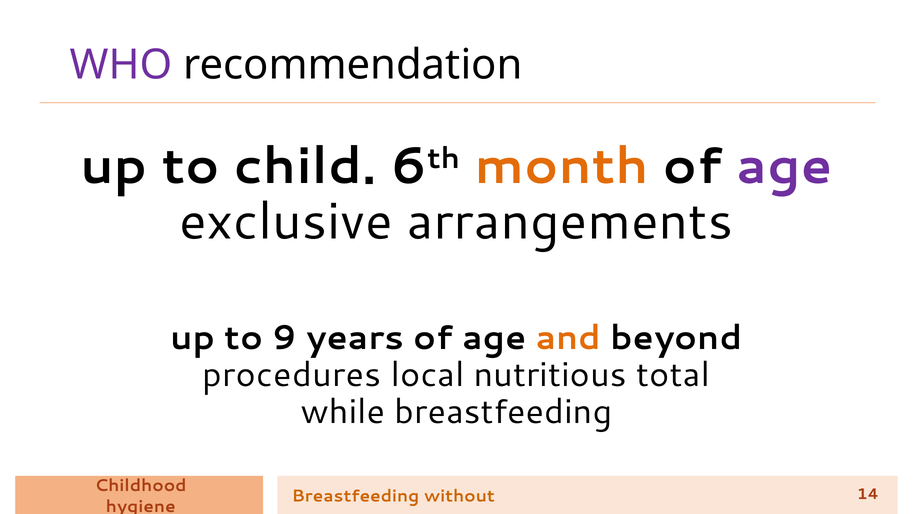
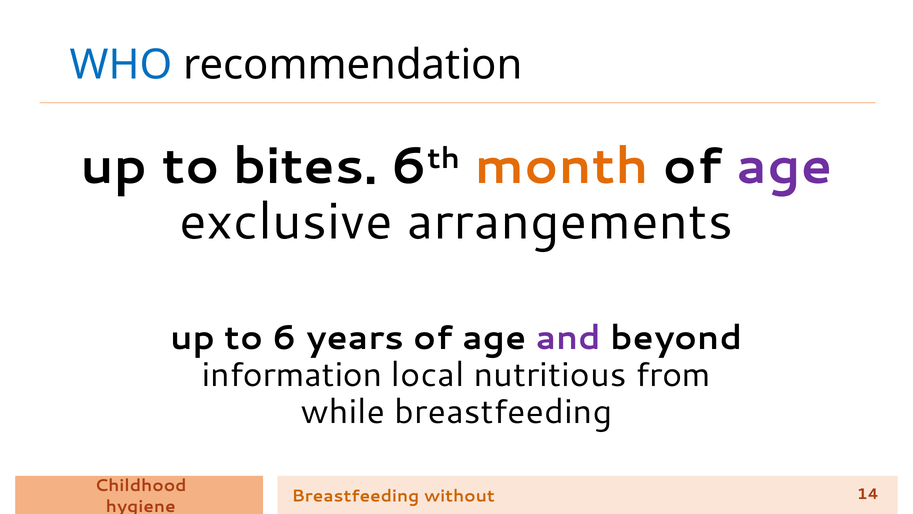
WHO colour: purple -> blue (121, 65)
child: child -> bites (305, 166)
9: 9 -> 6 (285, 338)
and colour: orange -> purple (568, 338)
procedures: procedures -> information (292, 375)
total: total -> from (673, 375)
